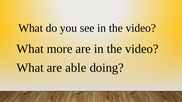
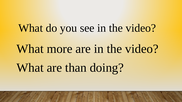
able: able -> than (76, 68)
